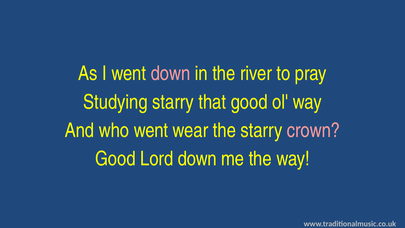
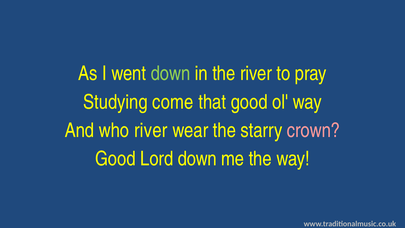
down colour: pink -> light green (171, 74)
Studying starry: starry -> come (173, 102)
who went: went -> river (151, 130)
